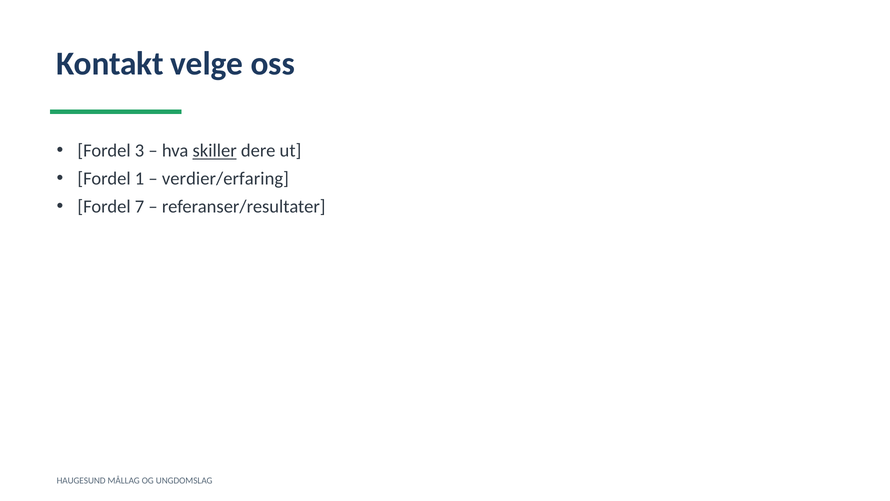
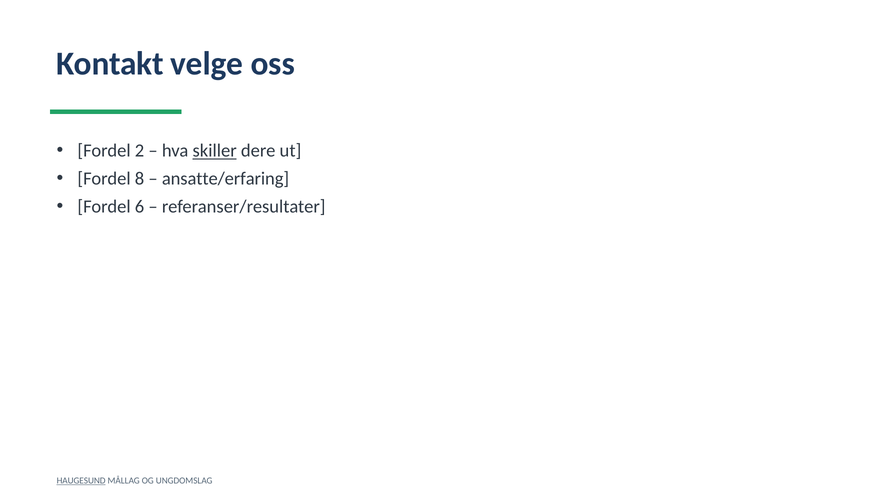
3: 3 -> 2 (140, 151)
1: 1 -> 8 (140, 179)
verdier/erfaring: verdier/erfaring -> ansatte/erfaring (225, 179)
7: 7 -> 6 (140, 206)
HAUGESUND underline: none -> present (81, 480)
